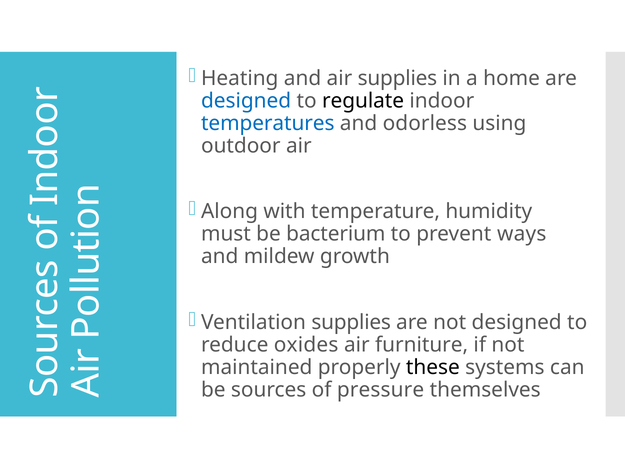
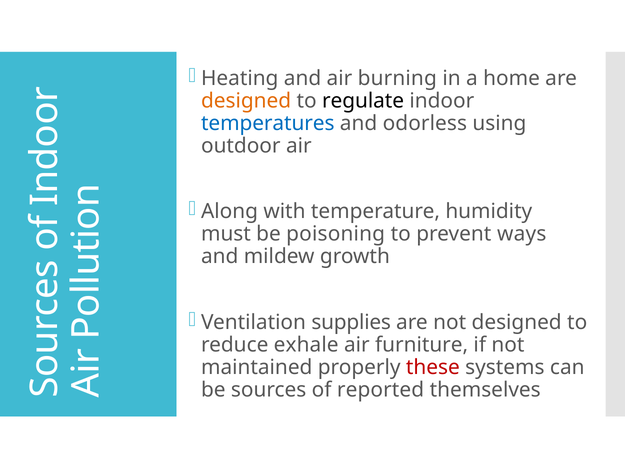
air supplies: supplies -> burning (397, 78)
designed colour: blue -> orange (246, 101)
bacterium: bacterium -> poisoning (336, 234)
oxides: oxides -> exhale (306, 345)
these colour: black -> red (433, 367)
pressure: pressure -> reported (381, 390)
